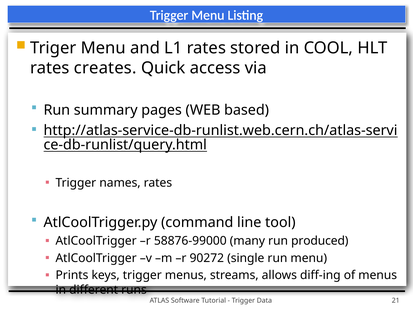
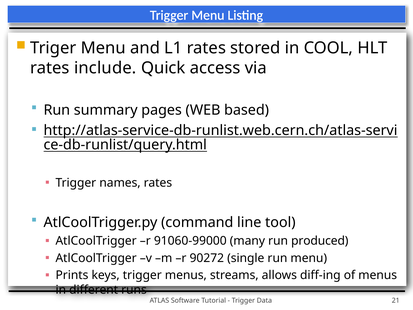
creates: creates -> include (105, 68)
58876‐99000: 58876‐99000 -> 91060‐99000 (190, 241)
